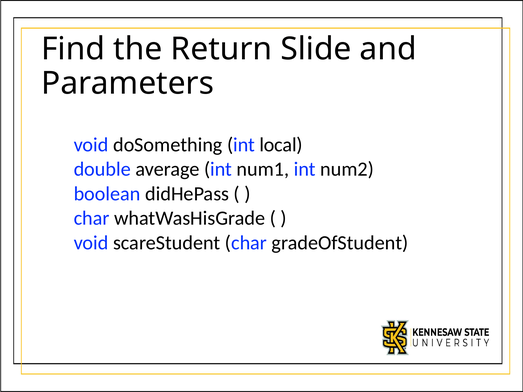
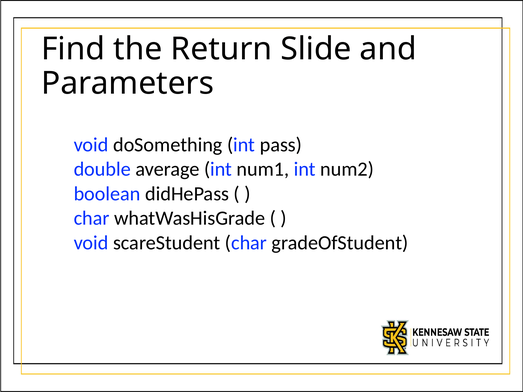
local: local -> pass (281, 145)
